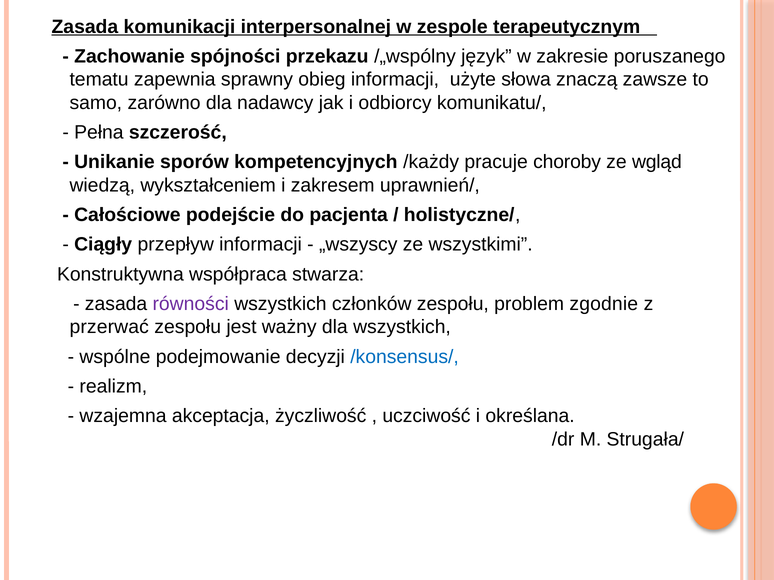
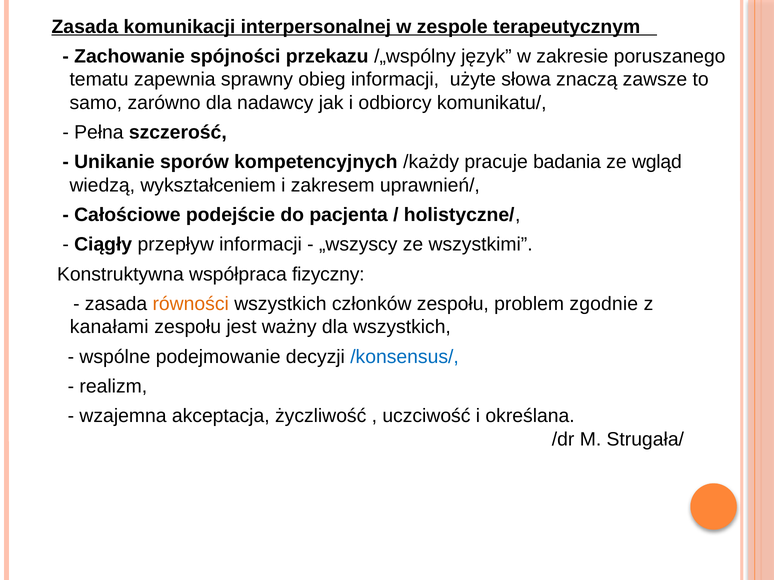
choroby: choroby -> badania (567, 162)
stwarza: stwarza -> fizyczny (328, 274)
równości colour: purple -> orange (191, 304)
przerwać: przerwać -> kanałami (109, 327)
